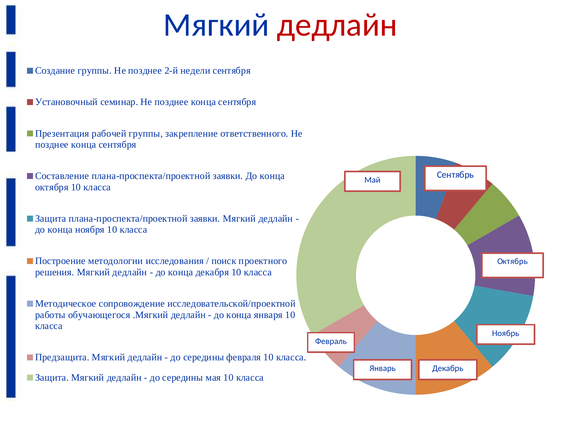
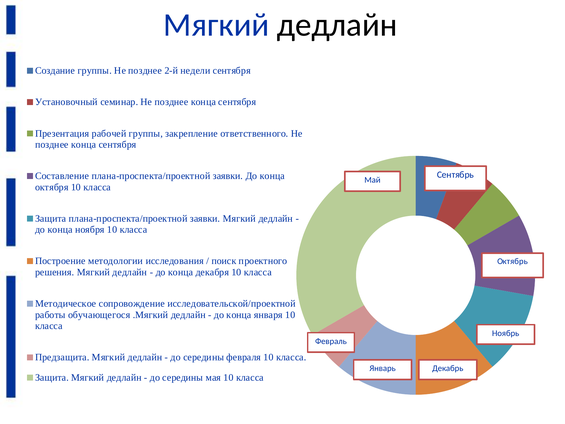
дедлайн colour: red -> black (337, 25)
